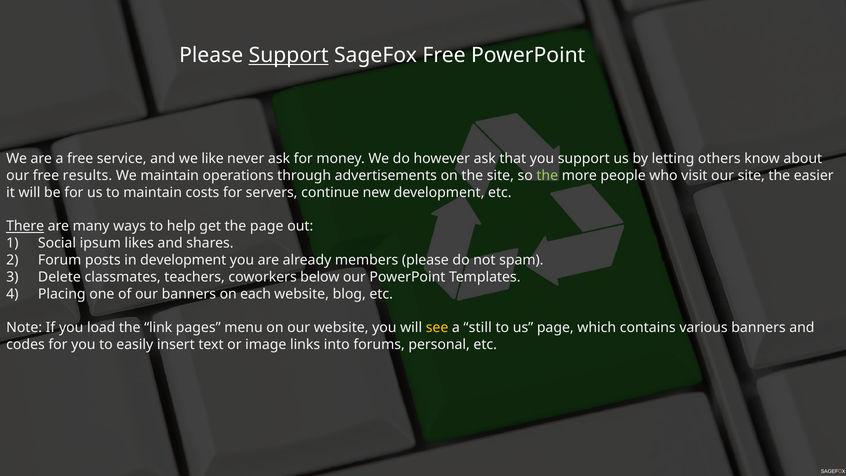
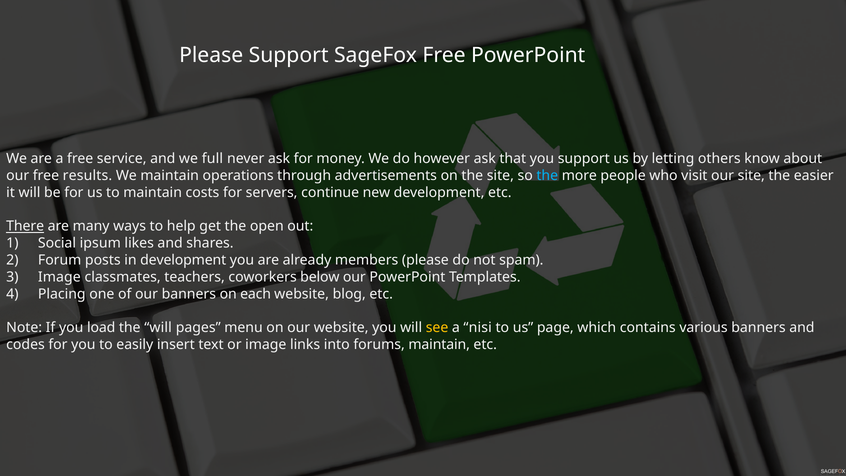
Support underline: present -> none (289, 55)
like: like -> full (212, 159)
the colour: light green -> light blue (547, 175)
the page: page -> open (267, 226)
Delete: Delete -> Image (59, 277)
the link: link -> will (158, 328)
still: still -> nisi (478, 328)
forums personal: personal -> maintain (439, 345)
